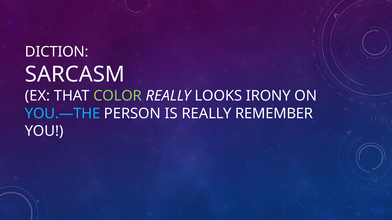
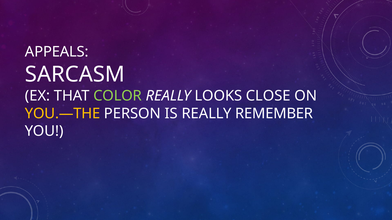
DICTION: DICTION -> APPEALS (57, 52)
IRONY: IRONY -> CLOSE (268, 96)
YOU.—THE colour: light blue -> yellow (63, 114)
